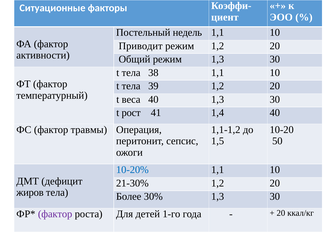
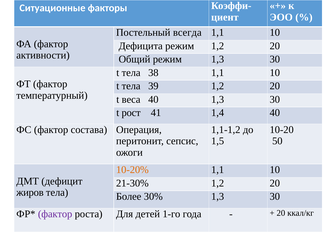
недель: недель -> всегда (187, 33)
Приводит: Приводит -> Дефицита (141, 46)
травмы: травмы -> состава (89, 130)
10-20% colour: blue -> orange (132, 170)
